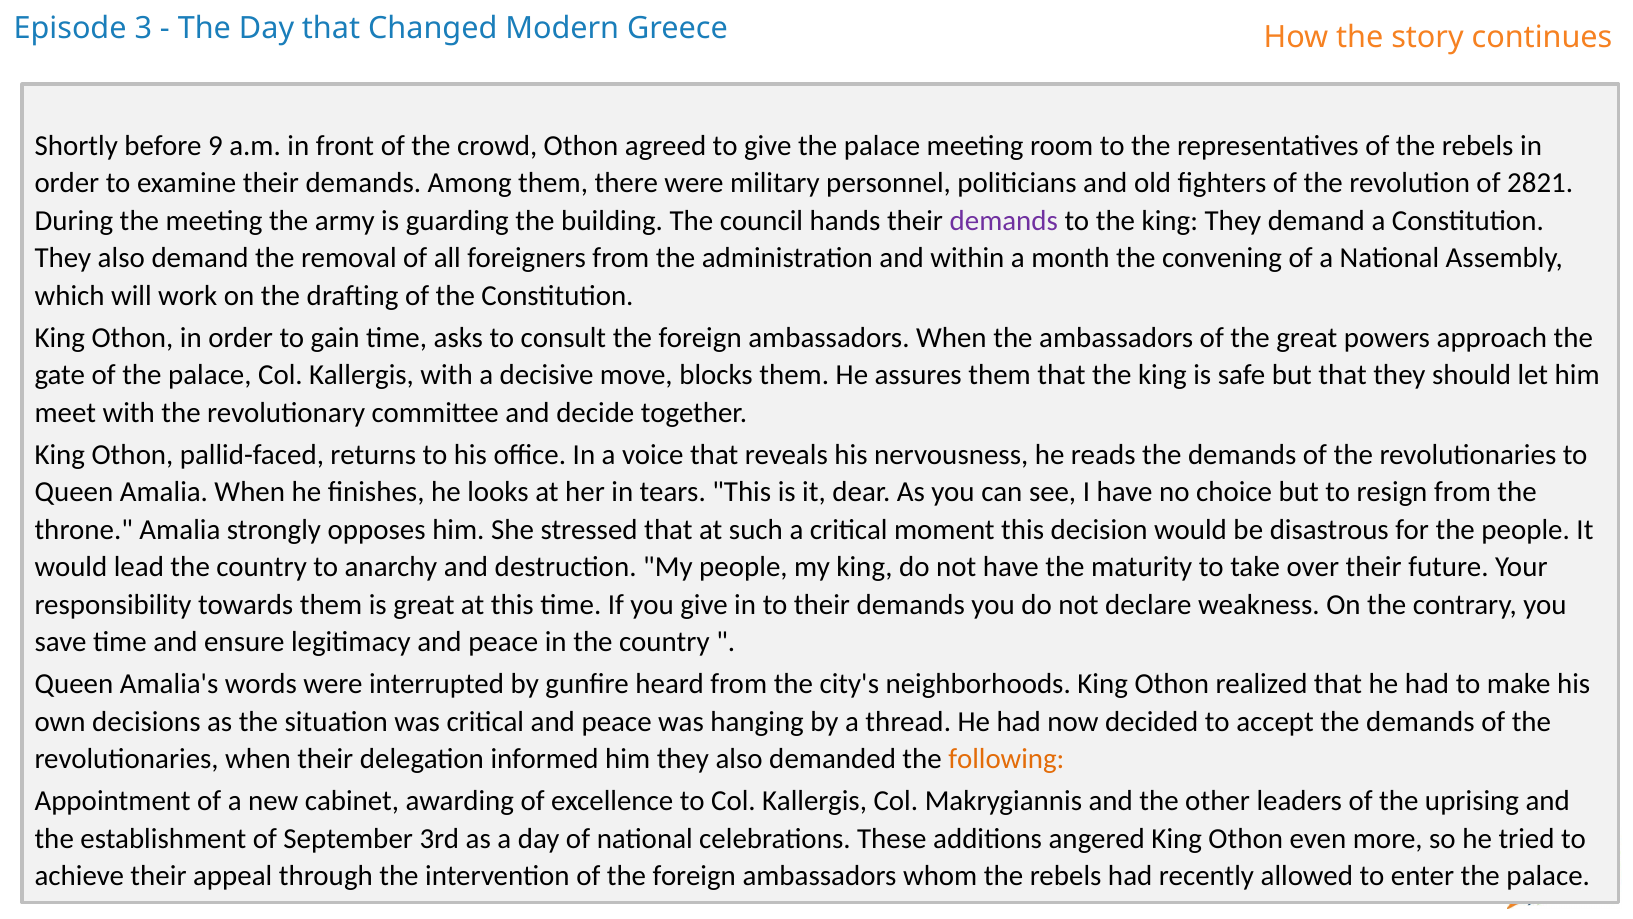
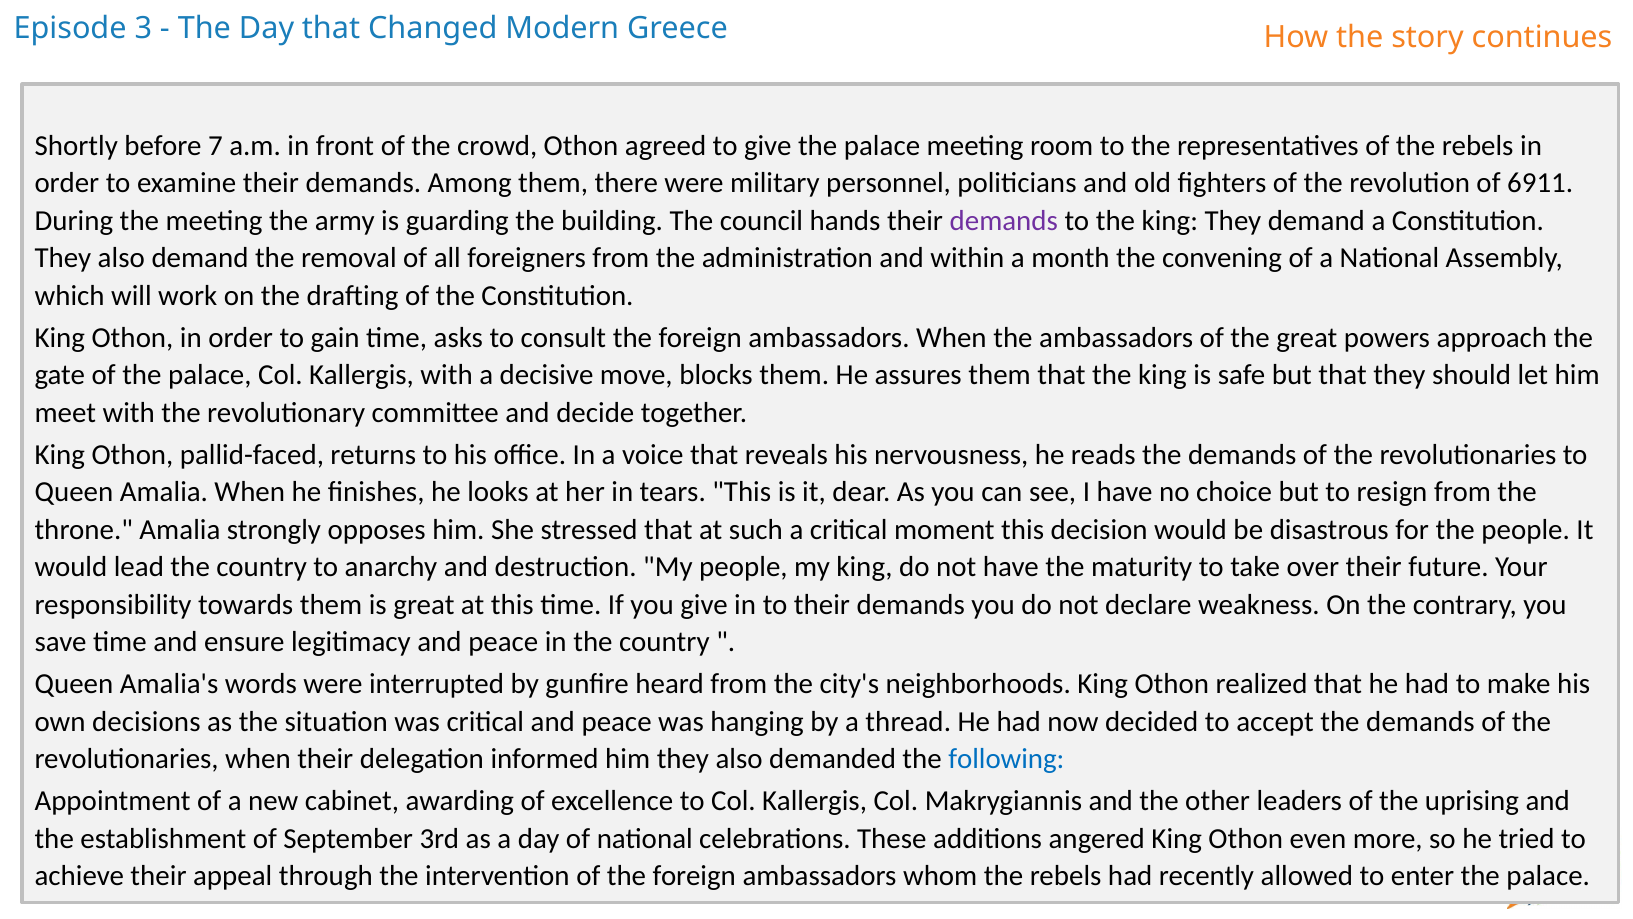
9: 9 -> 7 (215, 146)
2821: 2821 -> 6911 (1540, 183)
following colour: orange -> blue (1006, 759)
